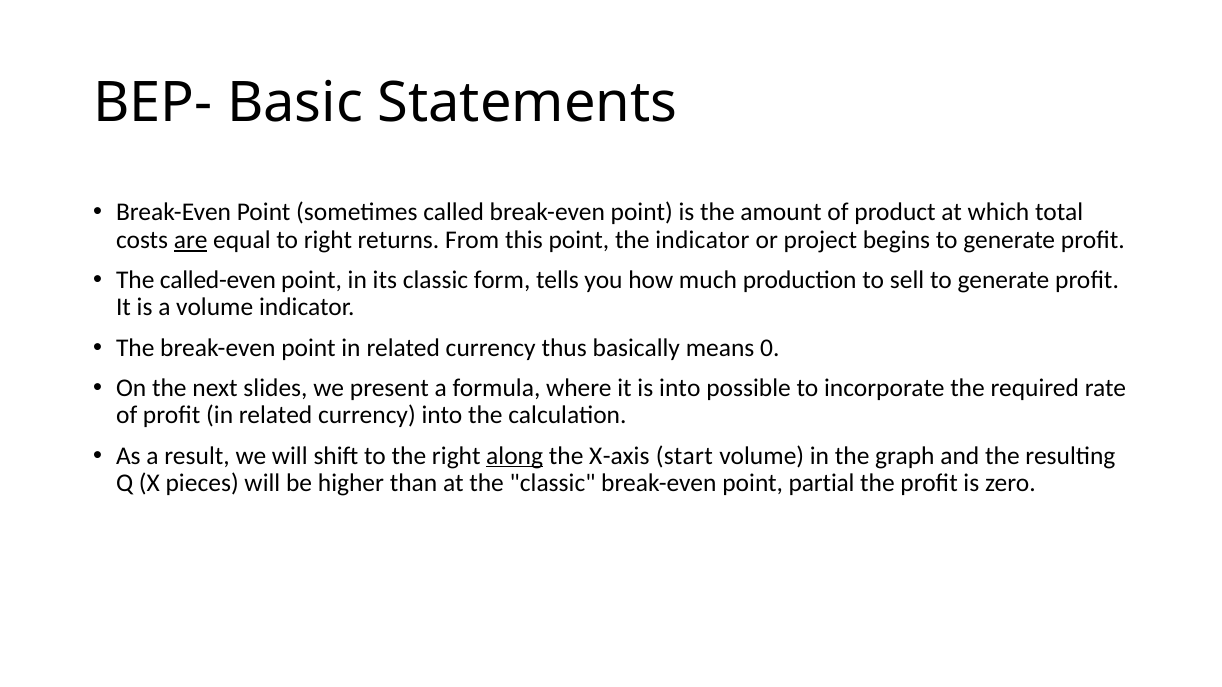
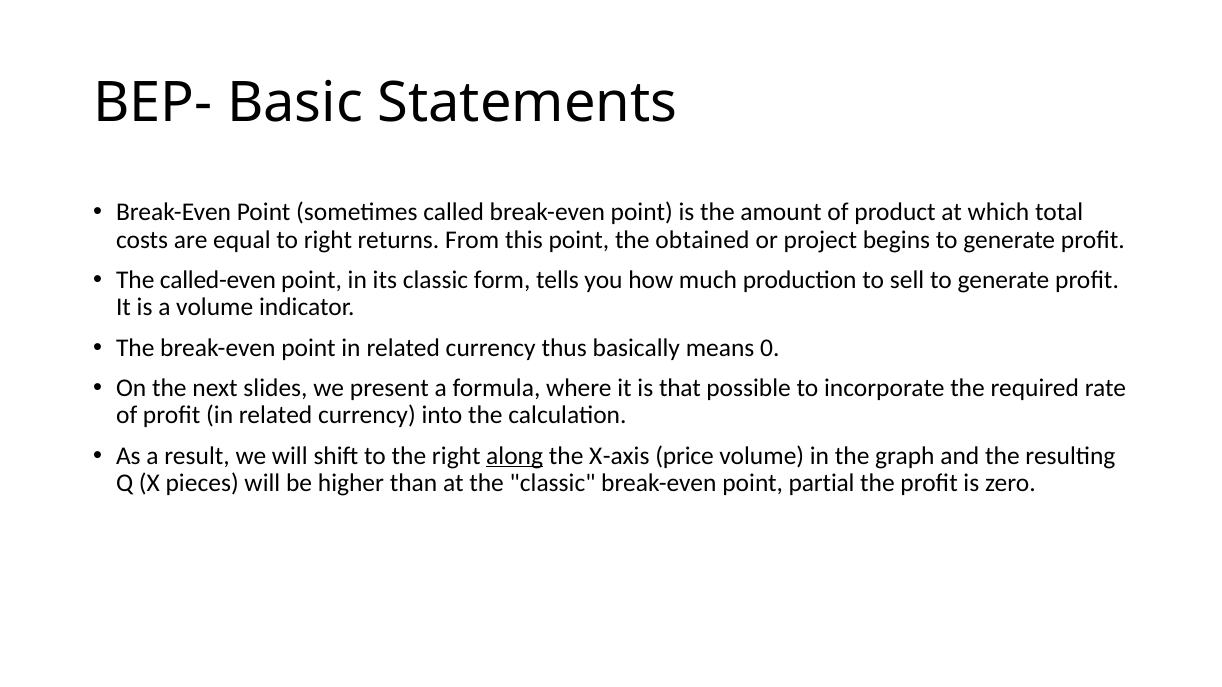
are underline: present -> none (191, 240)
the indicator: indicator -> obtained (702, 240)
is into: into -> that (680, 388)
start: start -> price (685, 456)
